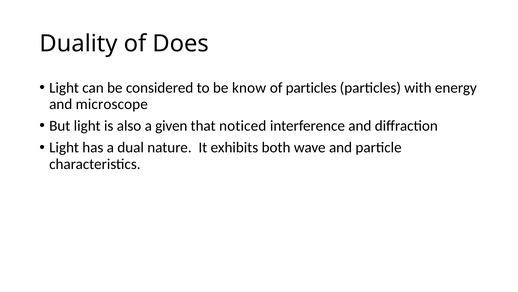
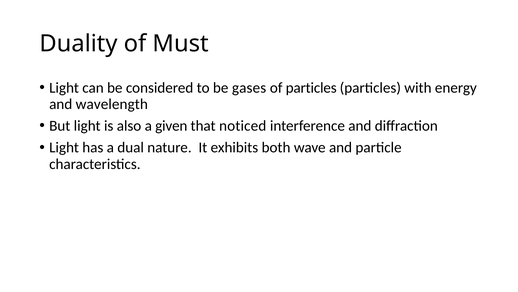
Does: Does -> Must (181, 44)
know: know -> gases (249, 88)
microscope: microscope -> wavelength (112, 104)
